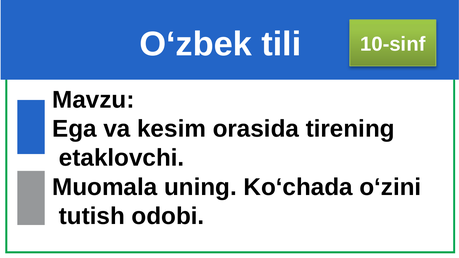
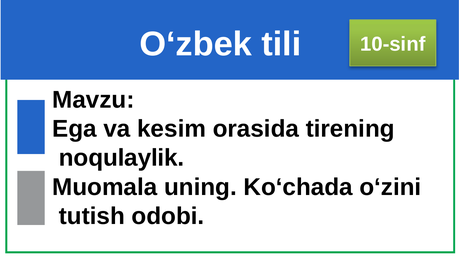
etaklovchi: etaklovchi -> noqulaylik (122, 158)
